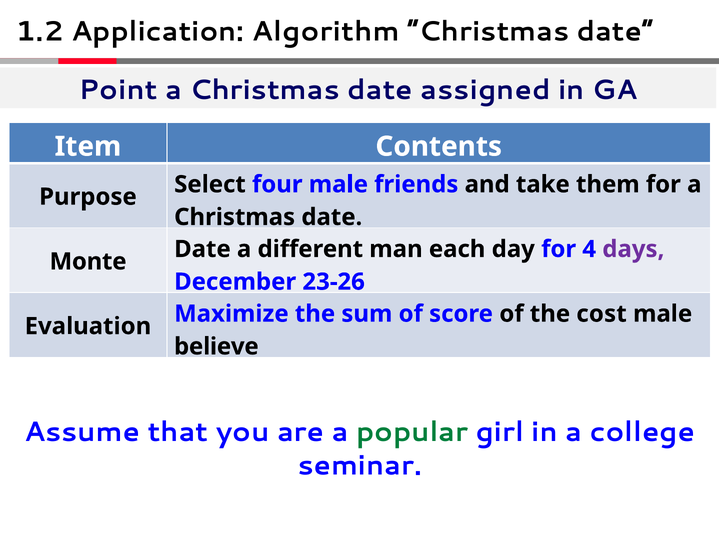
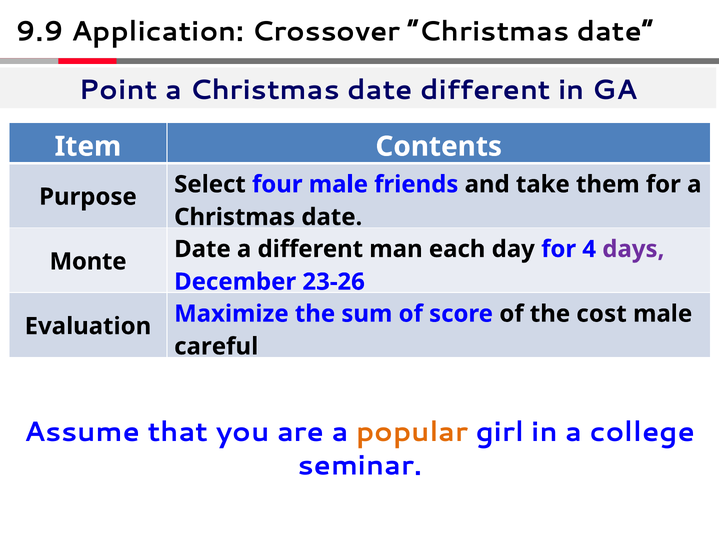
1.2: 1.2 -> 9.9 (40, 31)
Algorithm: Algorithm -> Crossover (326, 31)
date assigned: assigned -> different (486, 90)
believe: believe -> careful (216, 347)
popular colour: green -> orange (412, 432)
